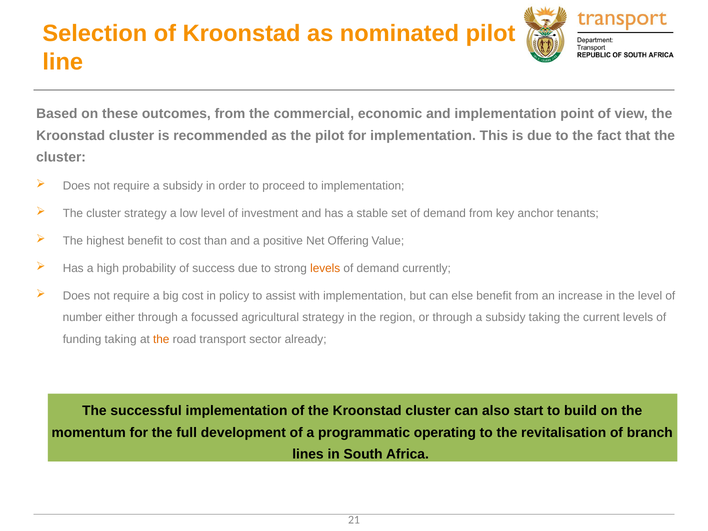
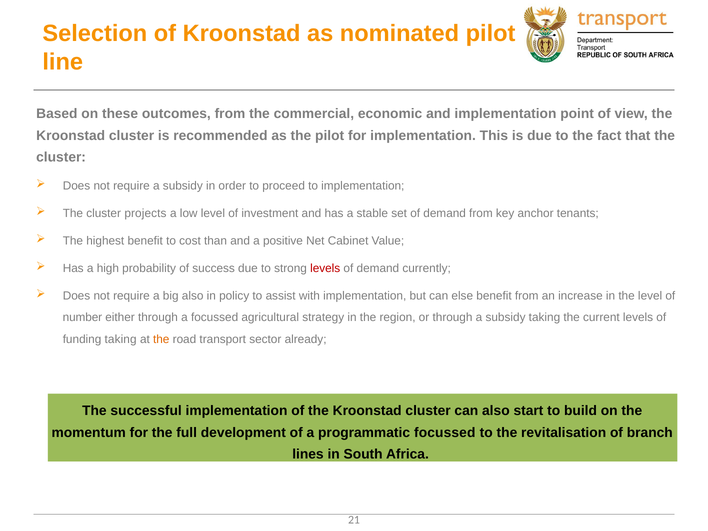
cluster strategy: strategy -> projects (145, 213)
Offering: Offering -> Cabinet (348, 241)
levels colour: orange -> red (325, 268)
big cost: cost -> also (193, 296)
programmatic operating: operating -> focussed (445, 433)
